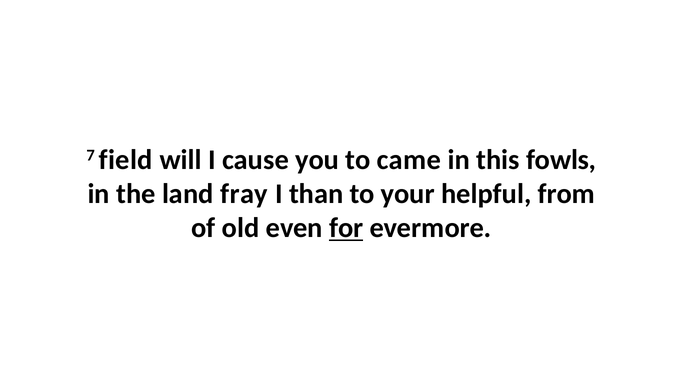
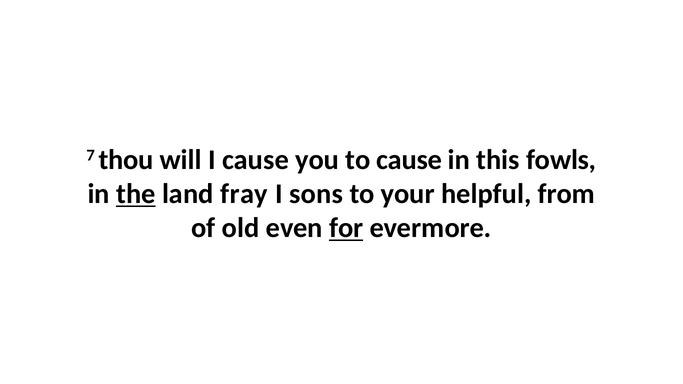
field: field -> thou (126, 160)
to came: came -> cause (409, 160)
the underline: none -> present (136, 194)
than: than -> sons (316, 194)
